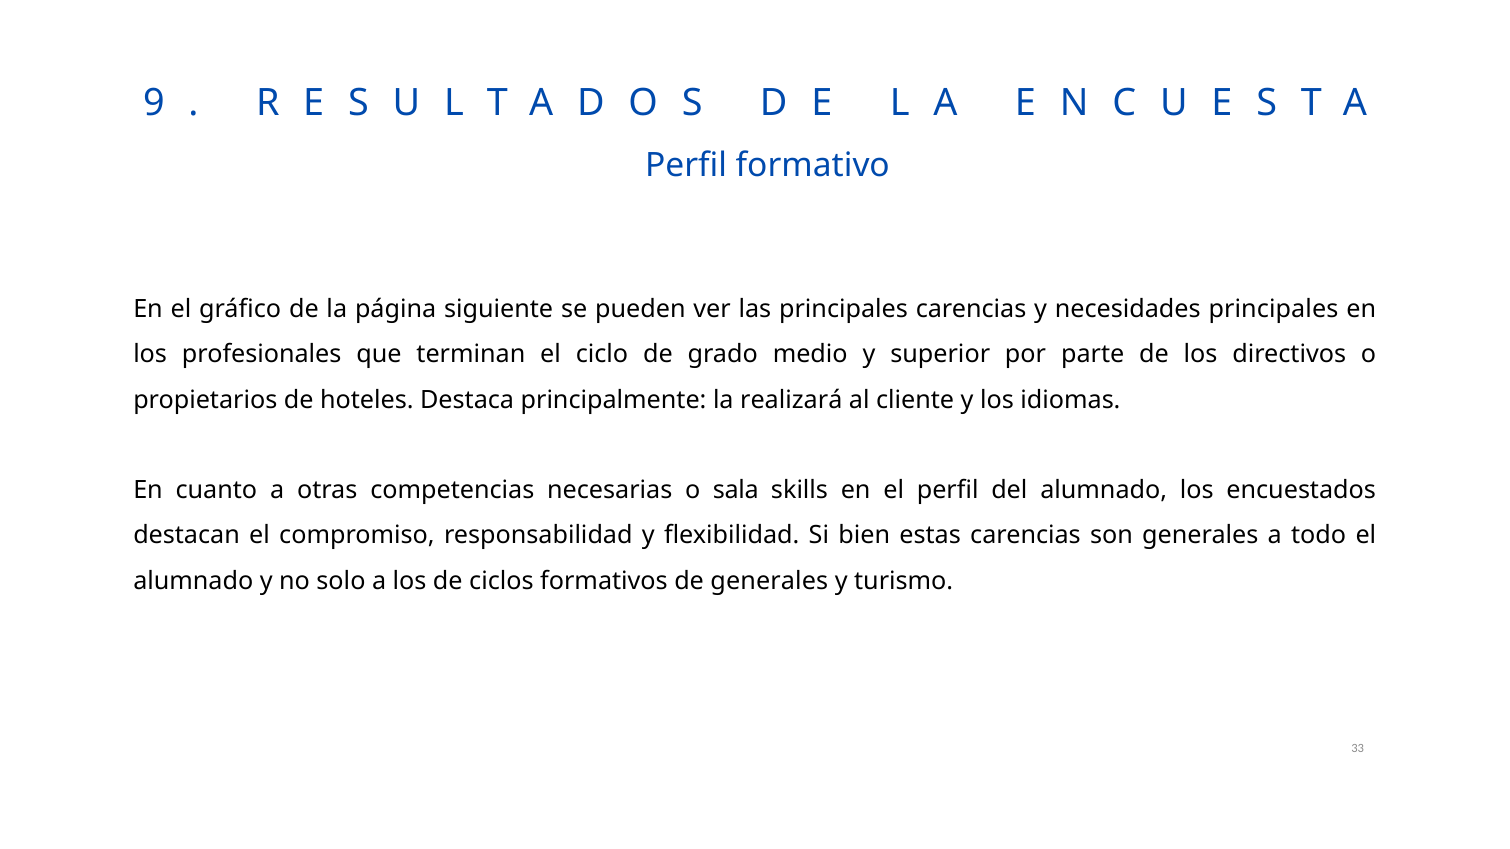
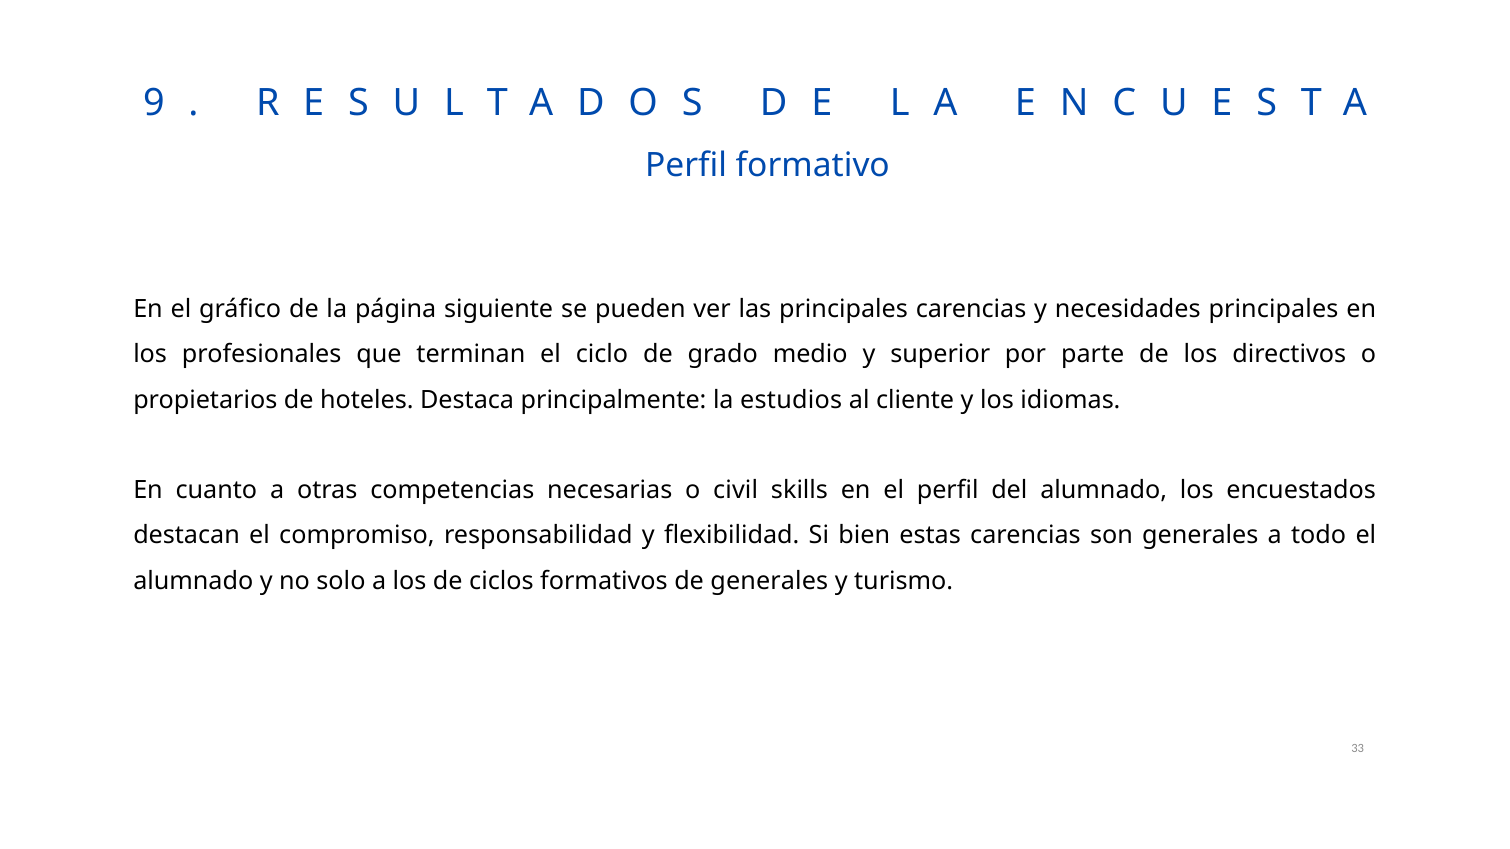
realizará: realizará -> estudios (791, 400)
sala: sala -> civil (736, 491)
